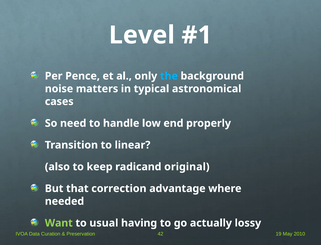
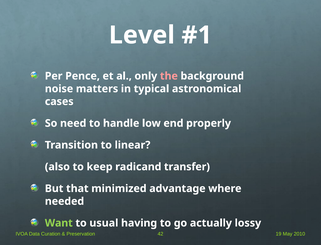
the colour: light blue -> pink (169, 76)
original: original -> transfer (187, 166)
correction: correction -> minimized (119, 188)
